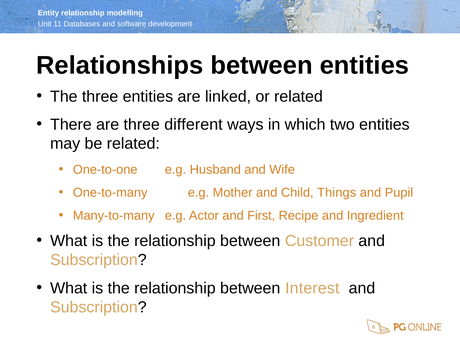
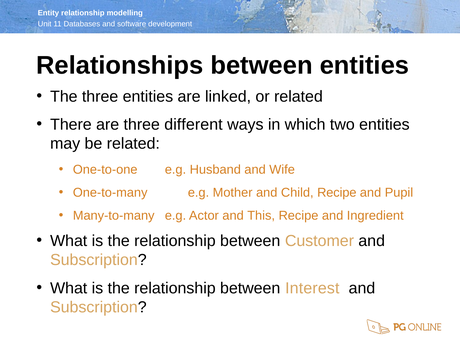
Child Things: Things -> Recipe (337, 193)
First: First -> This (261, 216)
